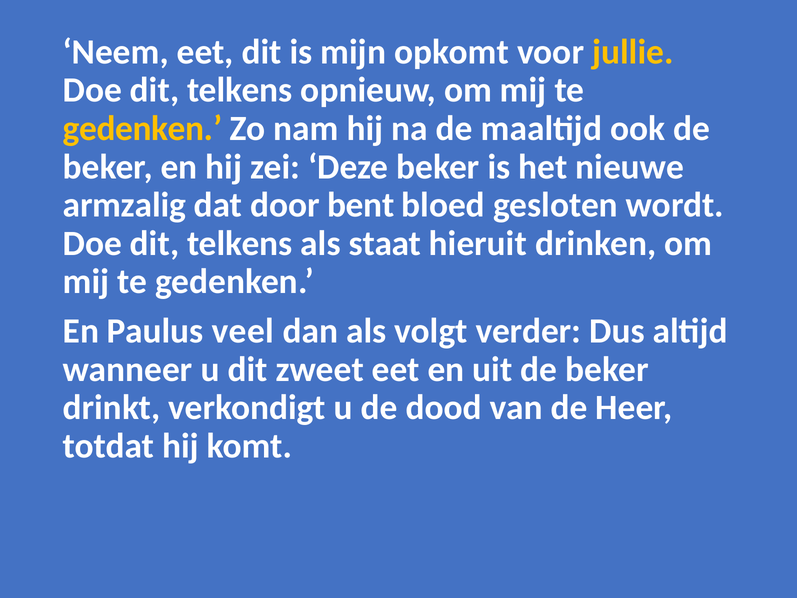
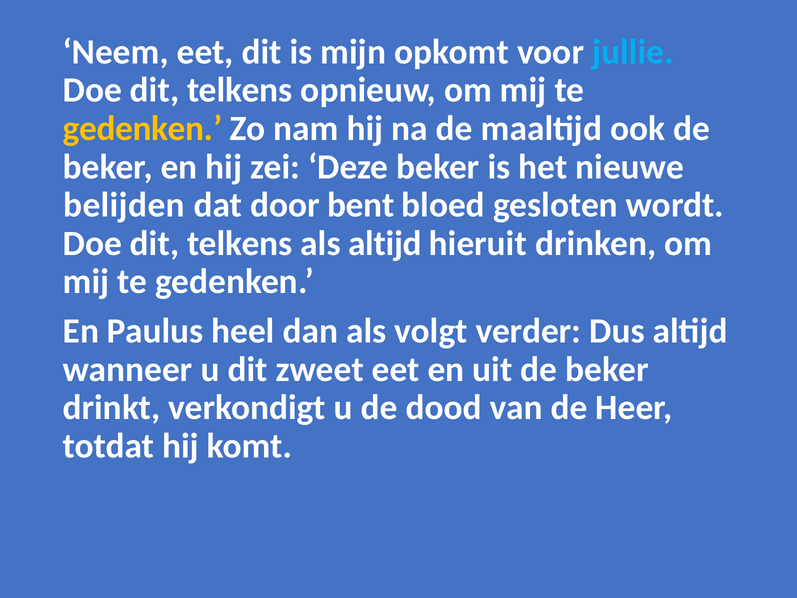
jullie colour: yellow -> light blue (633, 52)
armzalig: armzalig -> belijden (124, 205)
als staat: staat -> altijd (385, 243)
veel: veel -> heel (243, 331)
